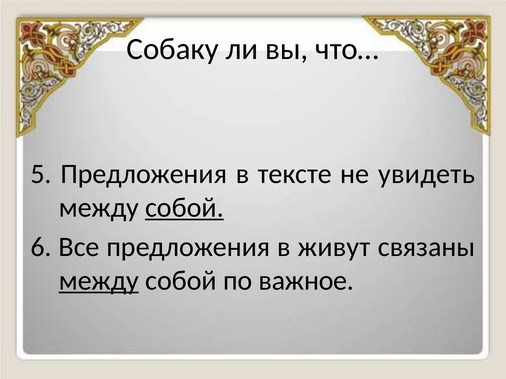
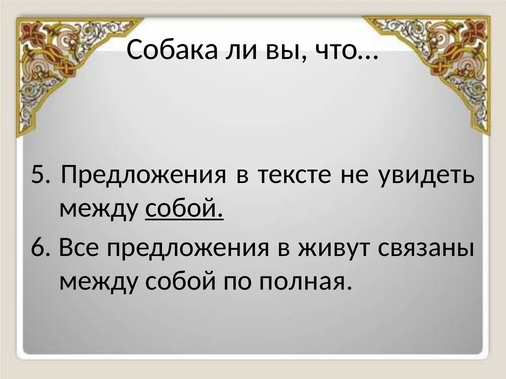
Собаку: Собаку -> Собака (173, 49)
между underline: present -> none (99, 281)
важное: важное -> полная (306, 281)
